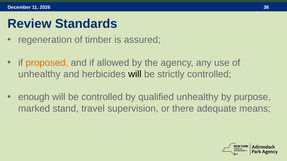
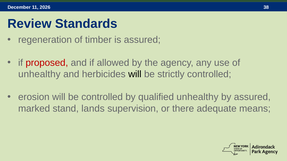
proposed colour: orange -> red (47, 63)
enough: enough -> erosion (34, 97)
by purpose: purpose -> assured (252, 97)
travel: travel -> lands (93, 109)
